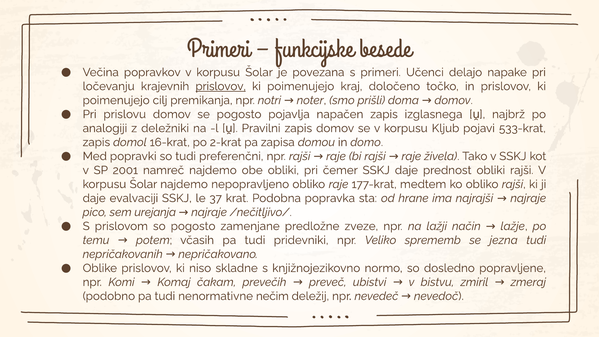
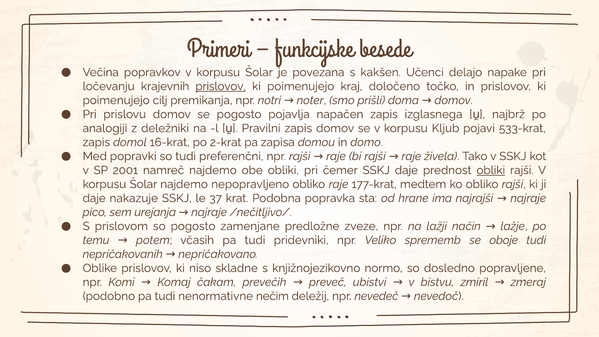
s primeri: primeri -> kakšen (381, 72)
obliki underline: none -> present (491, 170)
evalvaciji: evalvaciji -> nakazuje (134, 198)
jezna: jezna -> oboje (504, 240)
